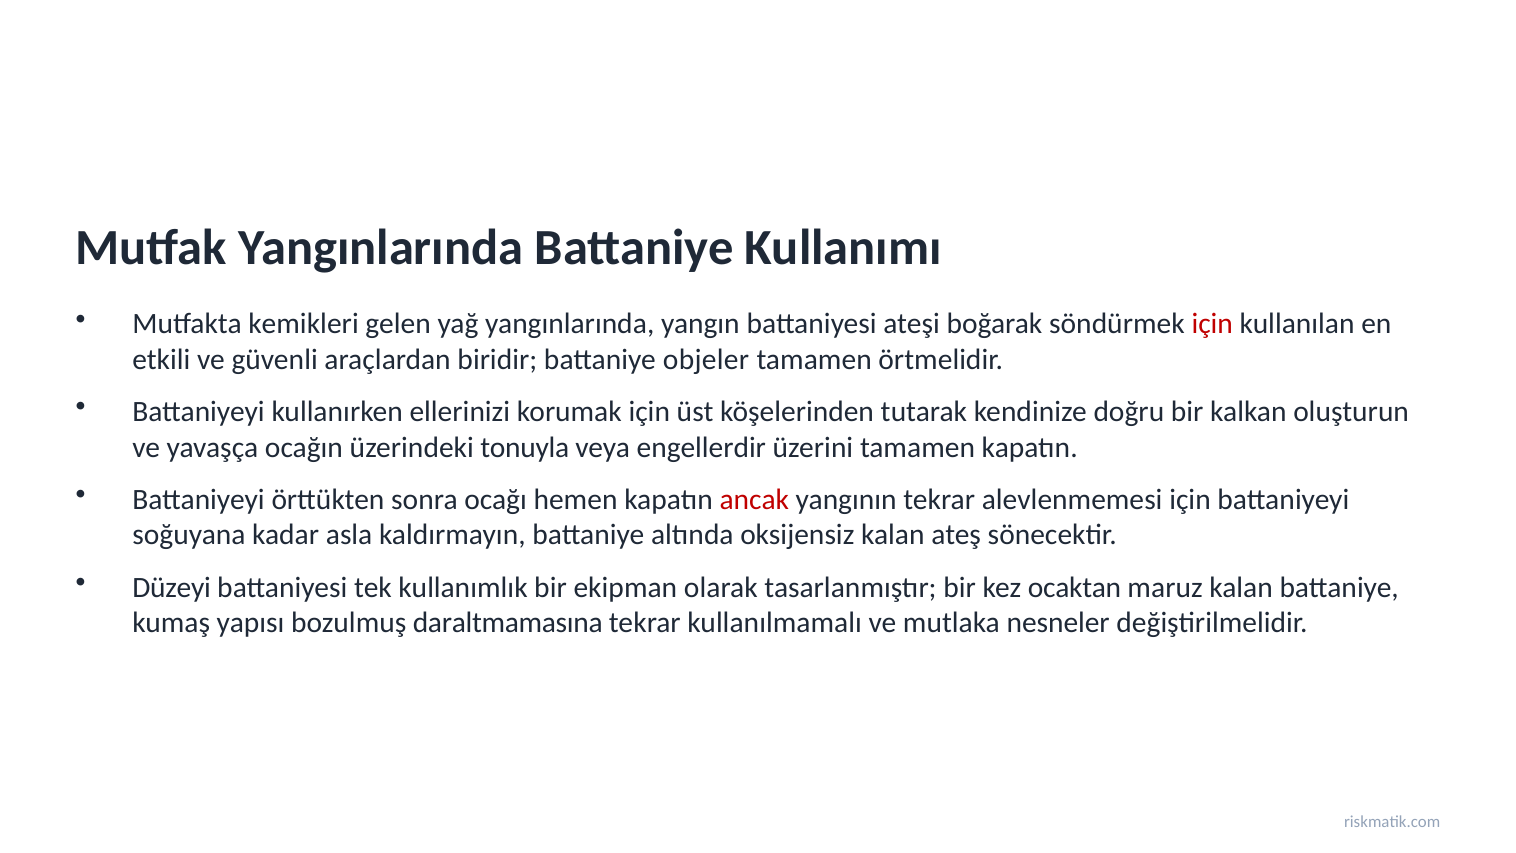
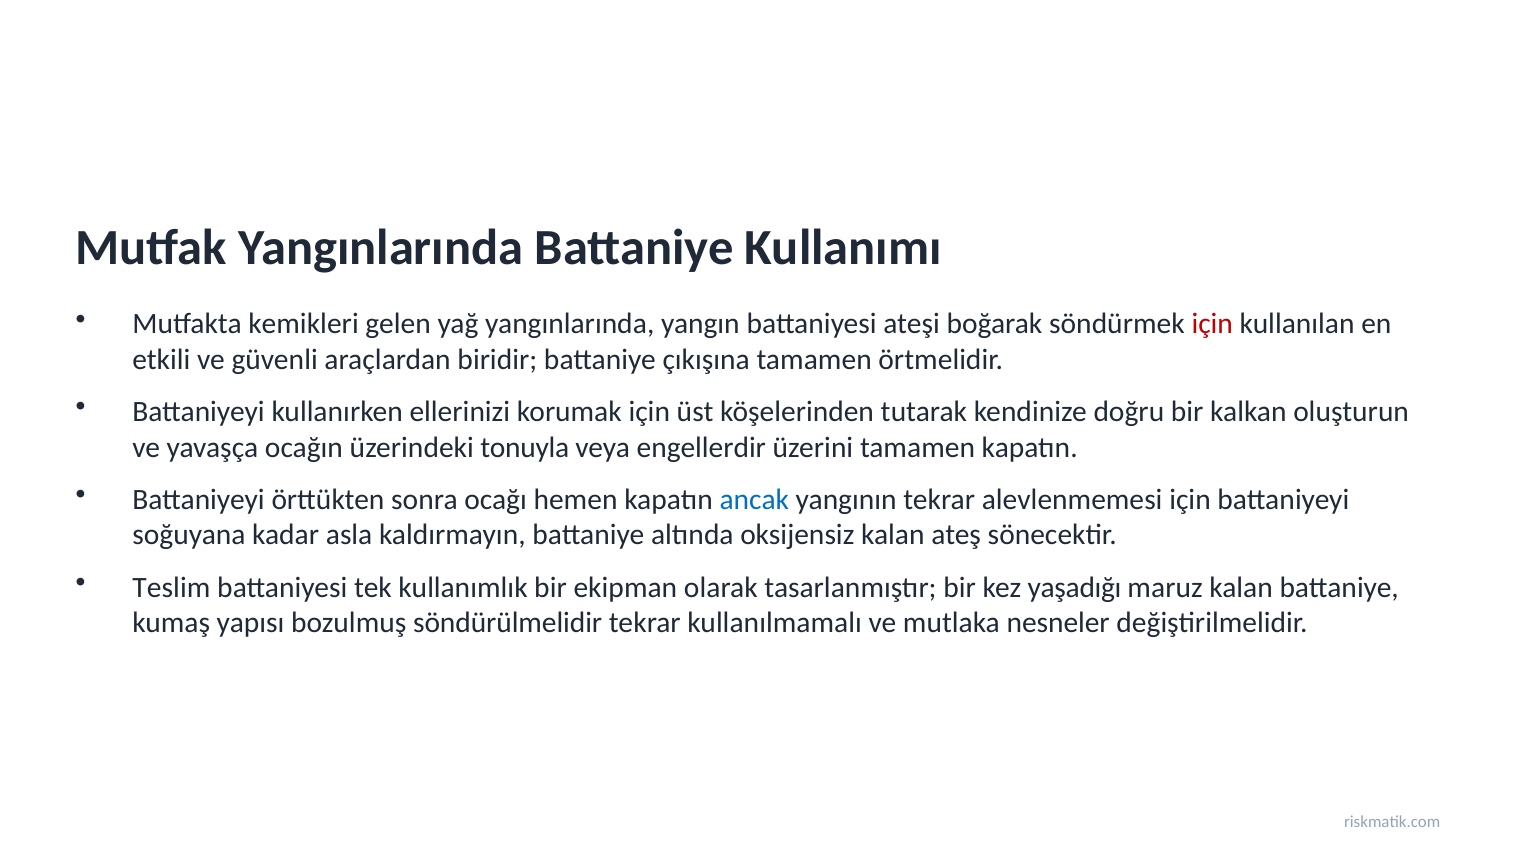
objeler: objeler -> çıkışına (706, 360)
ancak colour: red -> blue (754, 500)
Düzeyi: Düzeyi -> Teslim (171, 587)
ocaktan: ocaktan -> yaşadığı (1075, 587)
daraltmamasına: daraltmamasına -> söndürülmelidir (508, 623)
